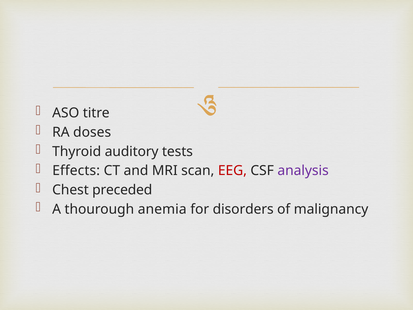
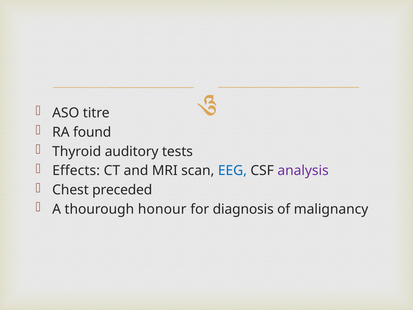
doses: doses -> found (92, 132)
EEG colour: red -> blue (232, 171)
anemia: anemia -> honour (162, 209)
disorders: disorders -> diagnosis (243, 209)
